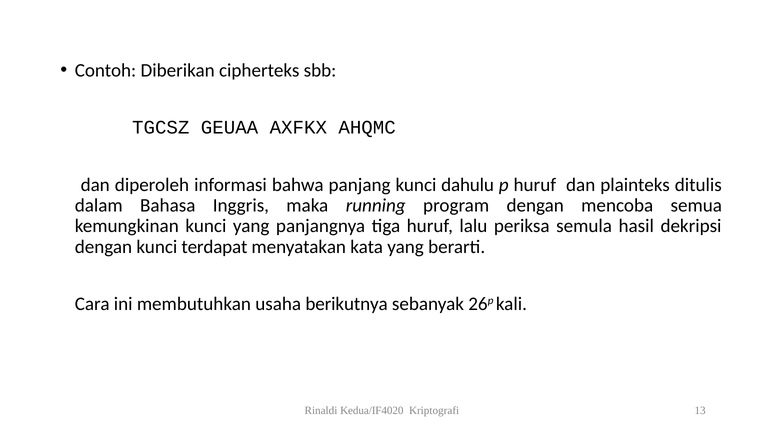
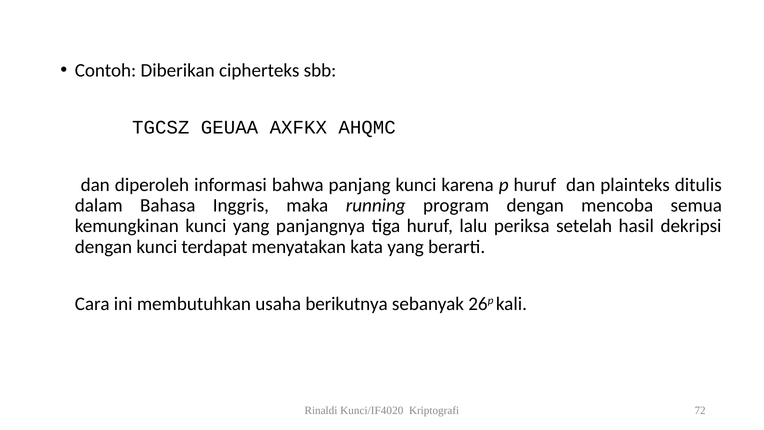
dahulu: dahulu -> karena (468, 185)
semula: semula -> setelah (584, 226)
Kedua/IF4020: Kedua/IF4020 -> Kunci/IF4020 (372, 411)
13: 13 -> 72 (700, 411)
